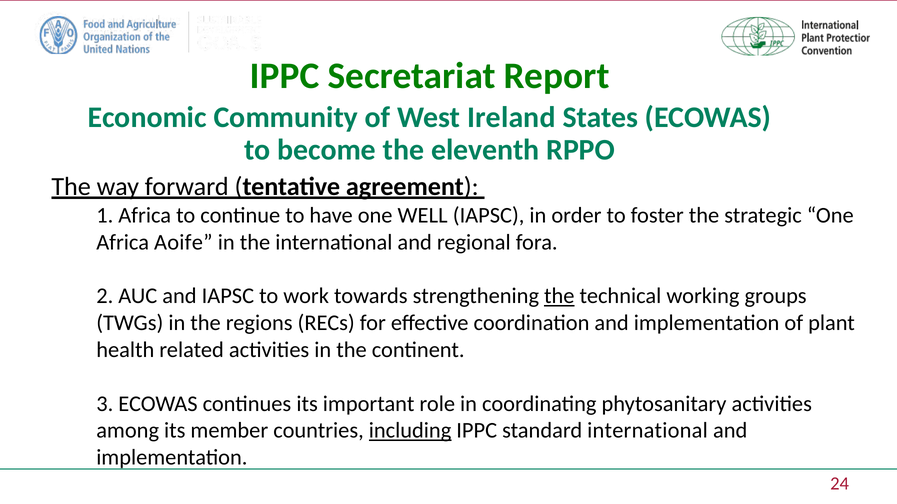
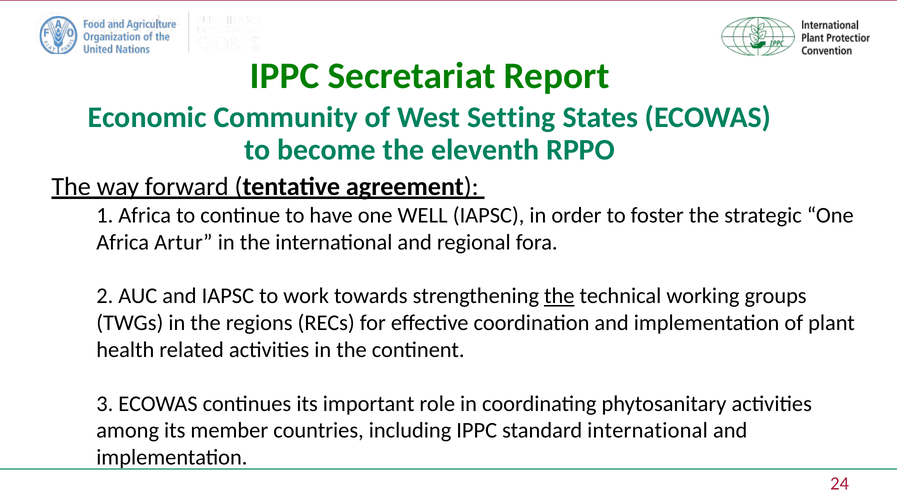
Ireland: Ireland -> Setting (511, 118)
Aoife: Aoife -> Artur (183, 243)
including underline: present -> none (410, 431)
